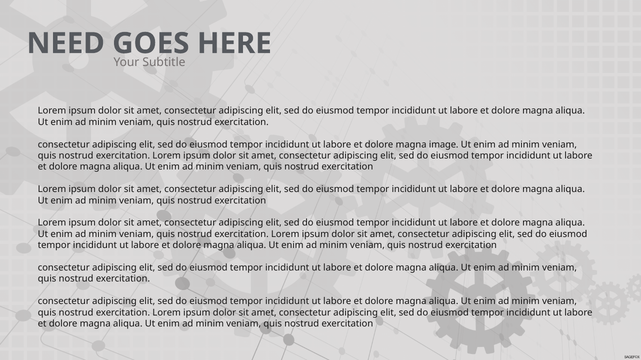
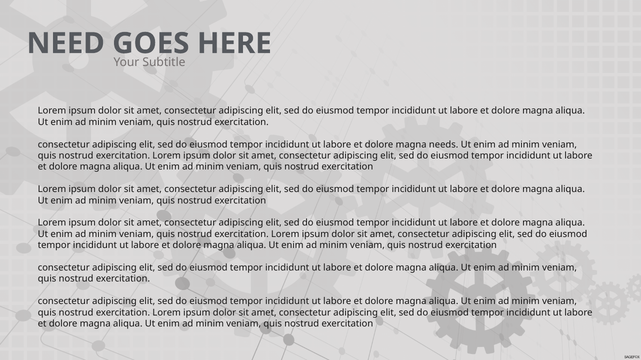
image: image -> needs (444, 145)
